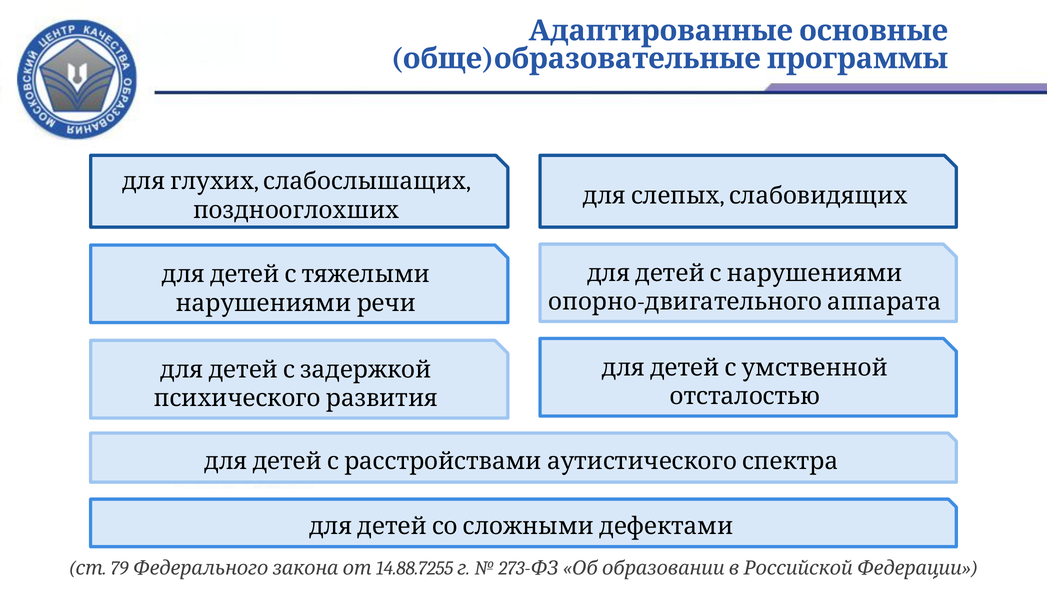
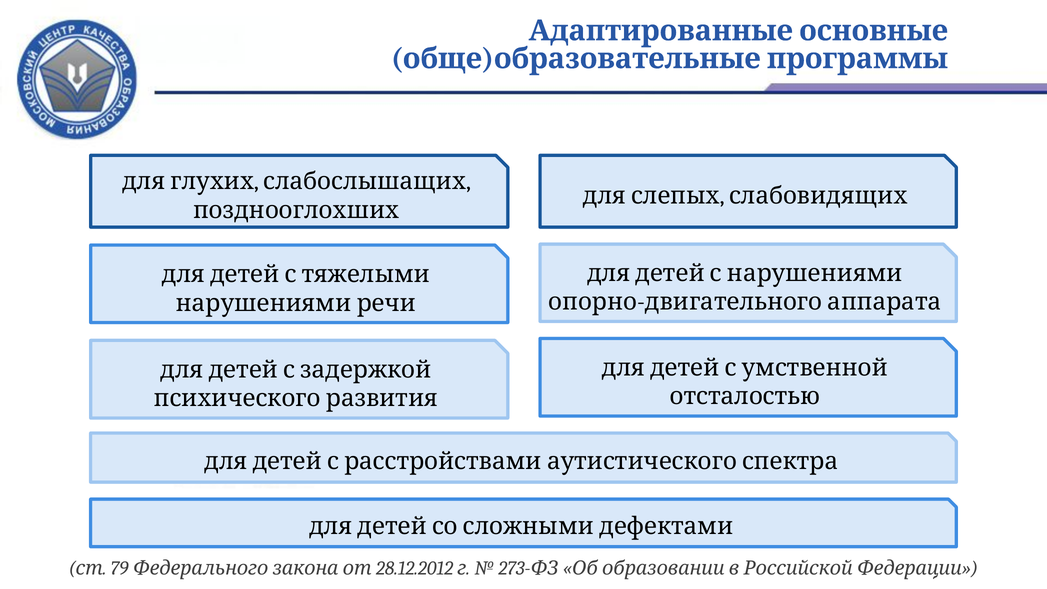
14.88.7255: 14.88.7255 -> 28.12.2012 (415, 568)
